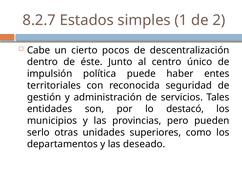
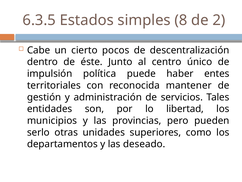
8.2.7: 8.2.7 -> 6.3.5 (39, 20)
1: 1 -> 8 (181, 20)
seguridad: seguridad -> mantener (189, 85)
destacó: destacó -> libertad (185, 109)
